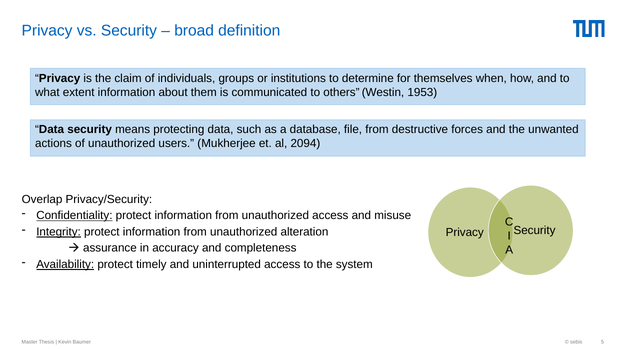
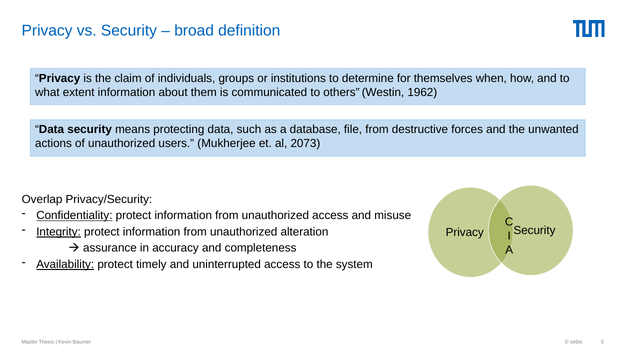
1953: 1953 -> 1962 (422, 92)
2094: 2094 -> 2073 (305, 144)
